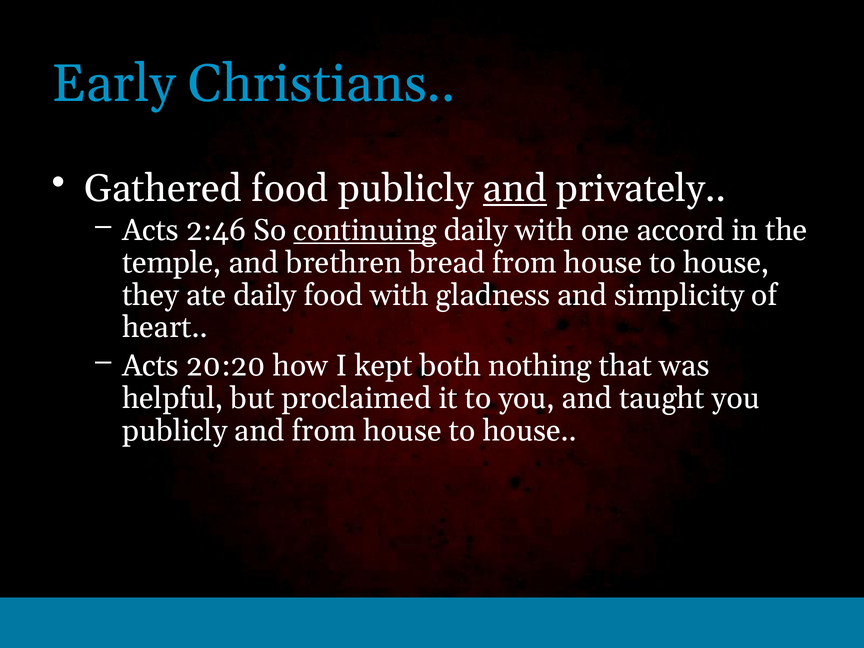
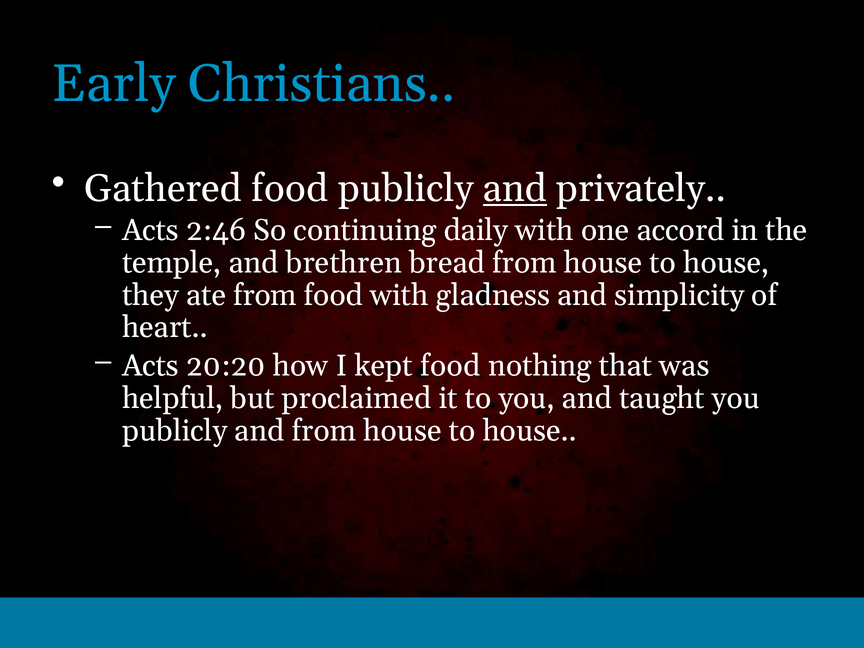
continuing underline: present -> none (365, 230)
ate daily: daily -> from (265, 295)
kept both: both -> food (450, 366)
